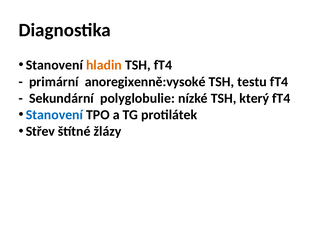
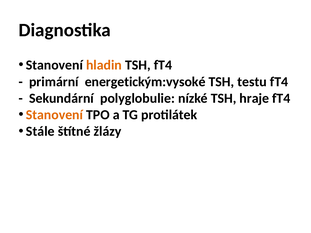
anoregixenně:vysoké: anoregixenně:vysoké -> energetickým:vysoké (145, 82)
který: který -> hraje (254, 98)
Stanovení colour: blue -> orange (54, 115)
Střev: Střev -> Stále (40, 132)
